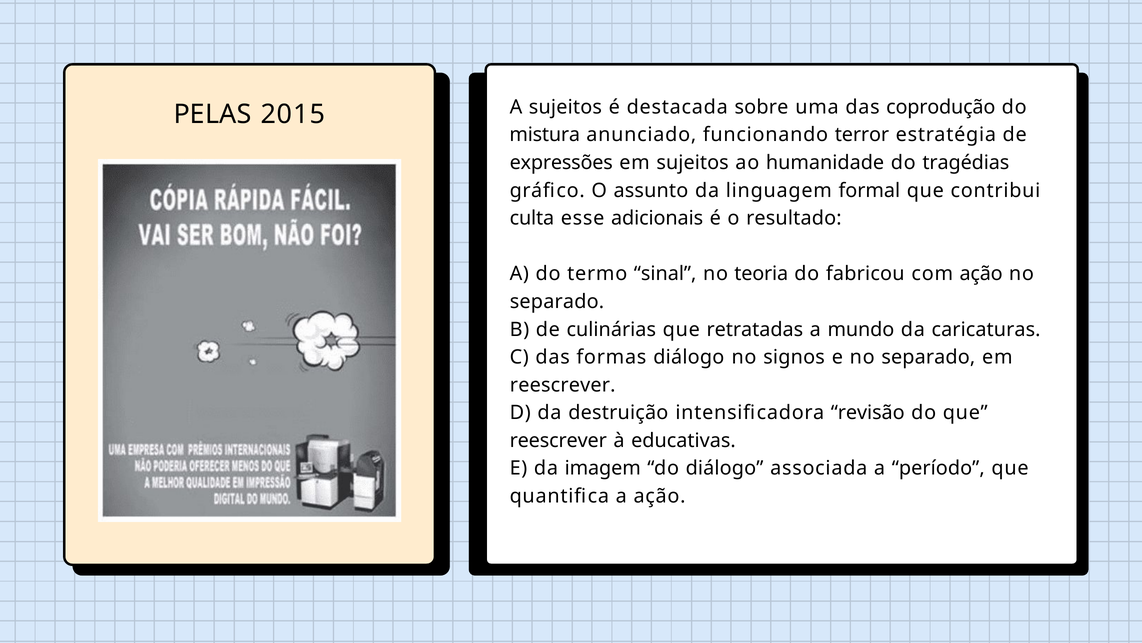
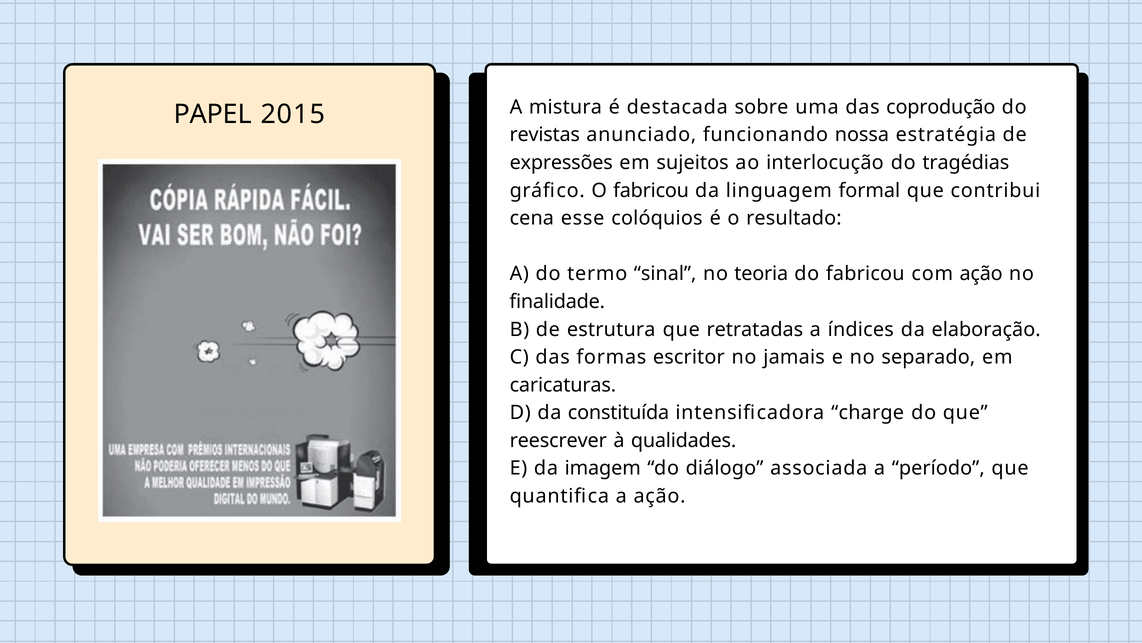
A sujeitos: sujeitos -> mistura (565, 107)
PELAS: PELAS -> PAPEL (213, 114)
mistura: mistura -> revistas (545, 135)
terror: terror -> nossa (862, 135)
humanidade: humanidade -> interlocução (825, 163)
O assunto: assunto -> fabricou (651, 190)
culta: culta -> cena (532, 218)
adicionais: adicionais -> colóquios (657, 218)
separado: separado -> finalidade (557, 301)
culinárias: culinárias -> estrutura (611, 329)
mundo: mundo -> índices (861, 329)
caricaturas: caricaturas -> elaboração (986, 329)
formas diálogo: diálogo -> escritor (689, 357)
signos: signos -> jamais (794, 357)
reescrever: reescrever -> caricaturas (563, 385)
destruição: destruição -> constituída (619, 412)
revisão: revisão -> charge (868, 412)
educativas: educativas -> qualidades (684, 440)
